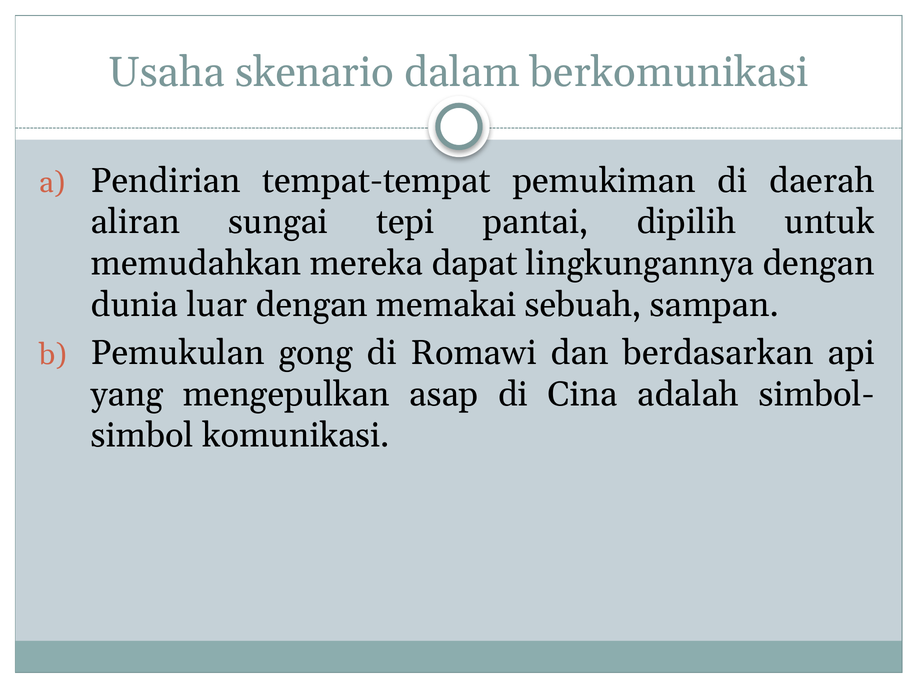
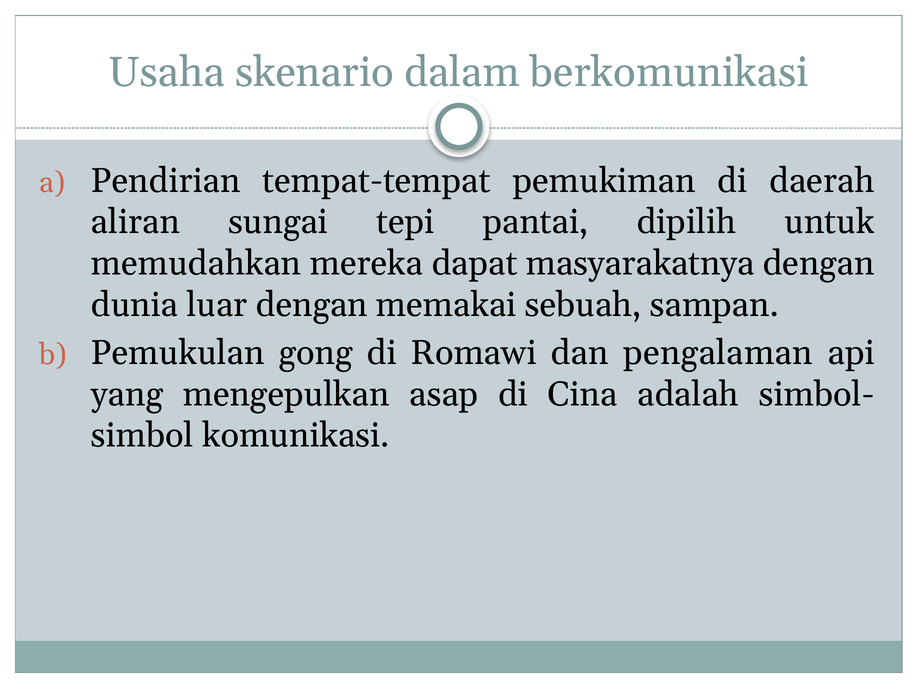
lingkungannya: lingkungannya -> masyarakatnya (640, 264)
berdasarkan: berdasarkan -> pengalaman (718, 353)
